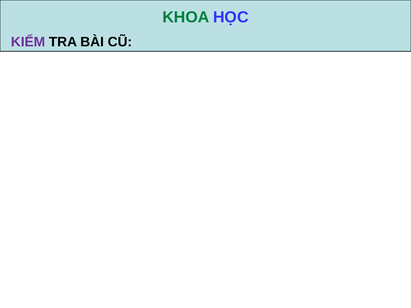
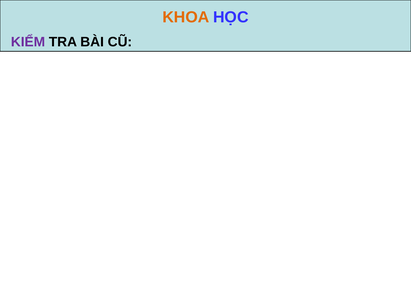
KHOA colour: green -> orange (186, 17)
